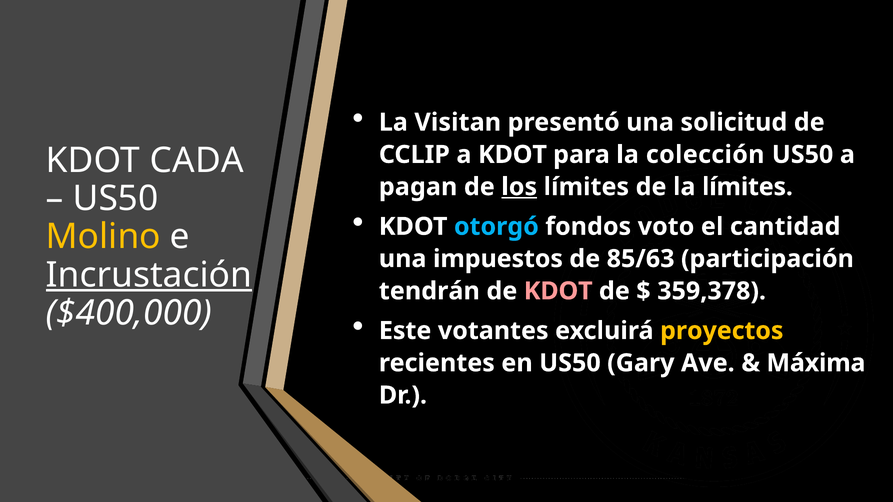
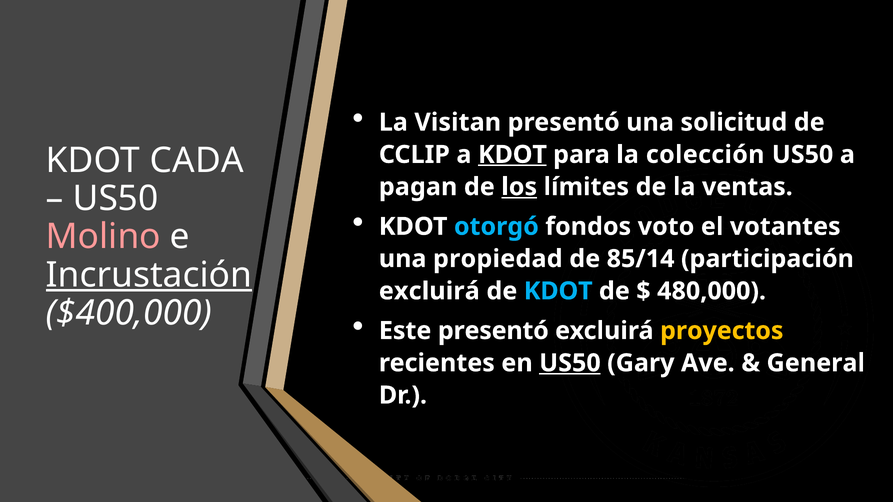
KDOT underline: none -> present (512, 155)
la límites: límites -> ventas (747, 187)
cantidad: cantidad -> votantes (785, 227)
Molino colour: yellow -> pink (103, 237)
impuestos: impuestos -> propiedad (498, 259)
85/63: 85/63 -> 85/14 (641, 259)
tendrán: tendrán -> excluirá (429, 291)
KDOT colour: pink -> light blue (558, 291)
359,378: 359,378 -> 480,000 (712, 291)
Este votantes: votantes -> presentó (493, 331)
US50 underline: none -> present (570, 363)
Máxima: Máxima -> General (816, 363)
